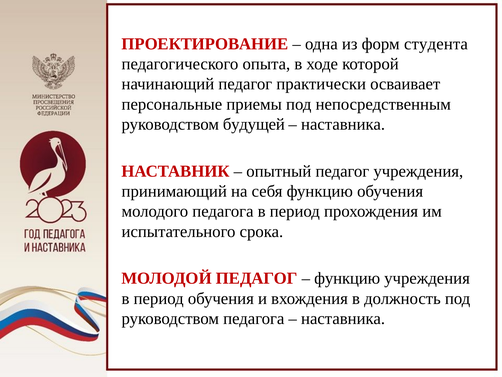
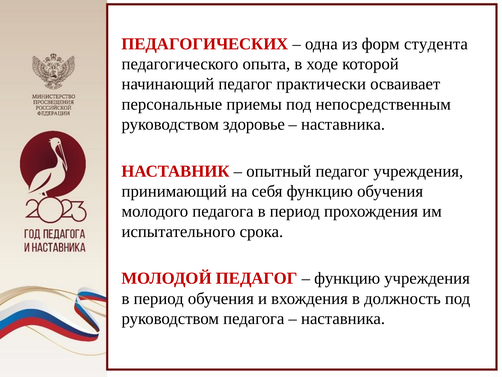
ПРОЕКТИРОВАНИЕ: ПРОЕКТИРОВАНИЕ -> ПЕДАГОГИЧЕСКИХ (205, 44)
будущей: будущей -> здоровье (254, 124)
